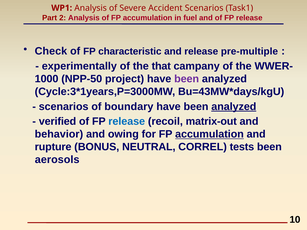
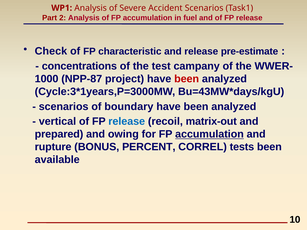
pre-multiple: pre-multiple -> pre-estimate (250, 52)
experimentally: experimentally -> concentrations (79, 66)
that: that -> test (161, 66)
NPP-50: NPP-50 -> NPP-87 (82, 79)
been colour: purple -> red (187, 79)
analyzed underline: present -> none (234, 107)
verified: verified -> vertical (57, 122)
behavior: behavior -> prepared (59, 134)
NEUTRAL: NEUTRAL -> PERCENT (149, 147)
aerosols: aerosols -> available (57, 160)
